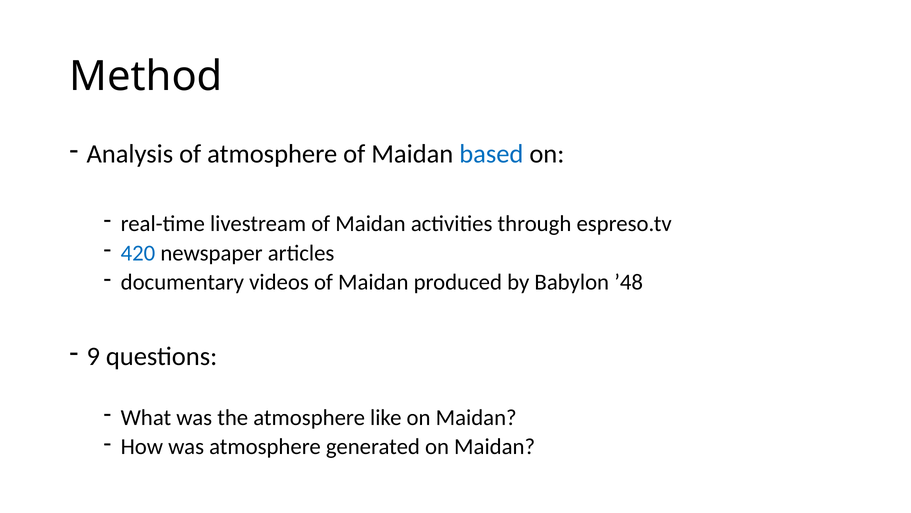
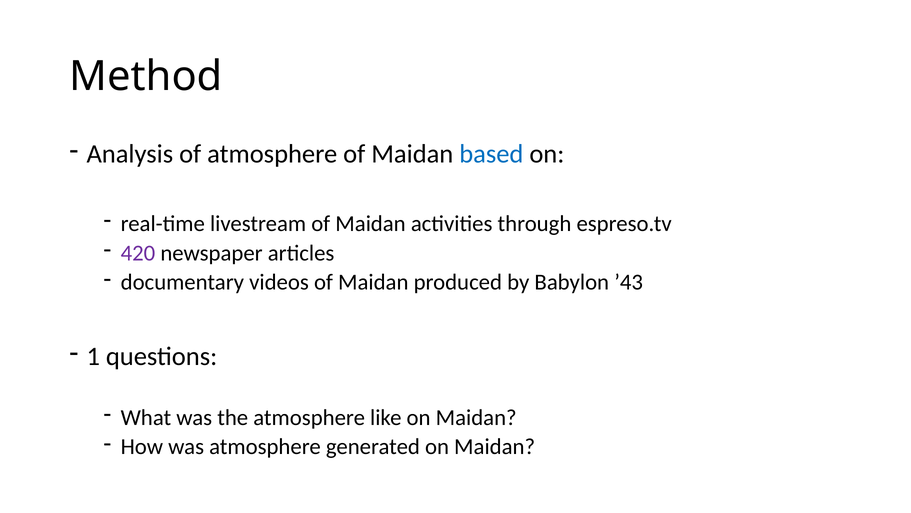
420 colour: blue -> purple (138, 253)
’48: ’48 -> ’43 (629, 282)
9: 9 -> 1 (93, 356)
